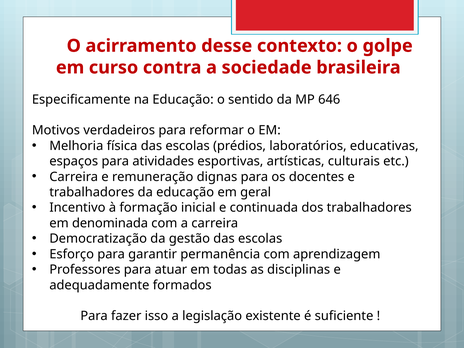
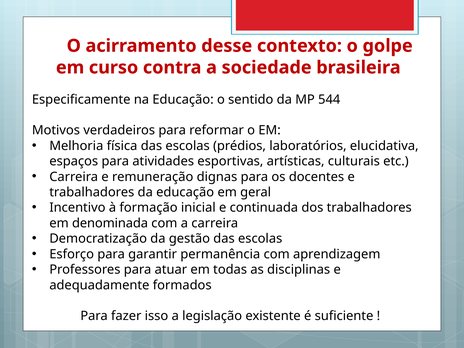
646: 646 -> 544 (329, 99)
educativas: educativas -> elucidativa (384, 146)
